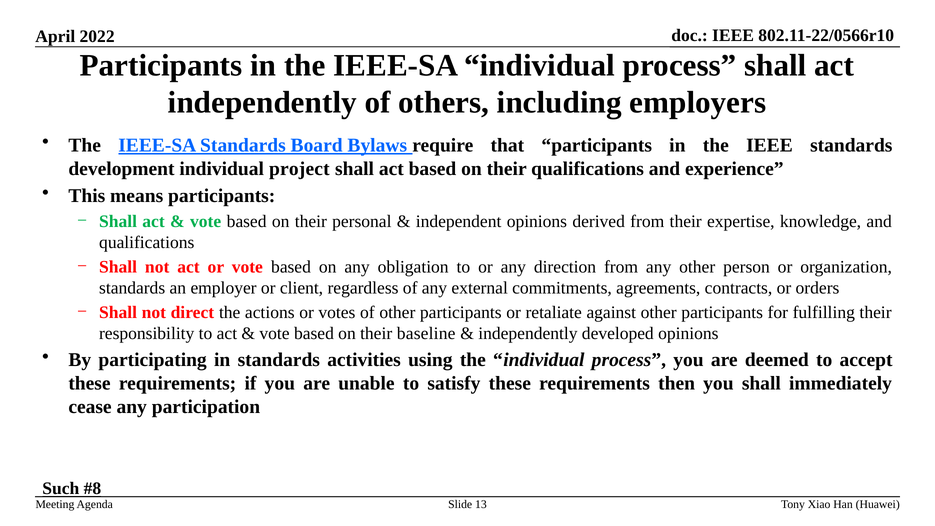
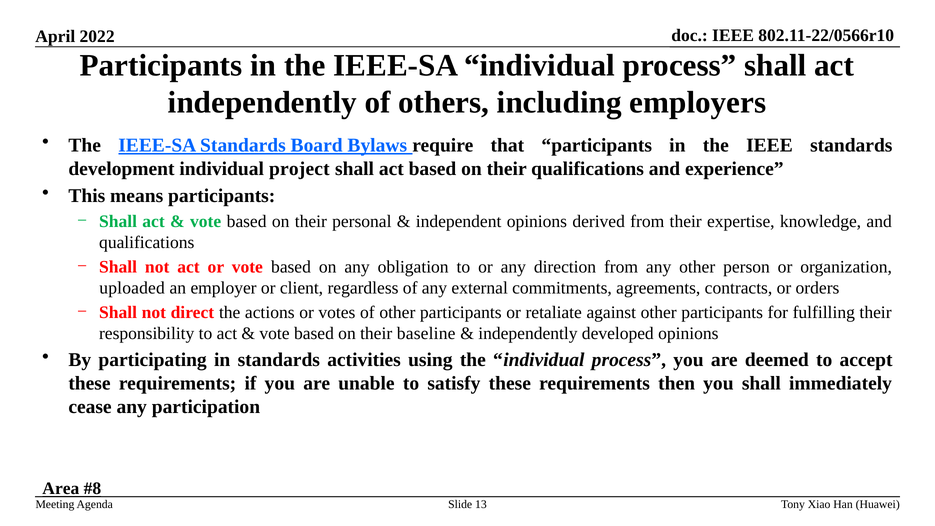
standards: standards -> uploaded (132, 288)
Such: Such -> Area (61, 489)
